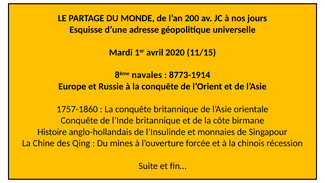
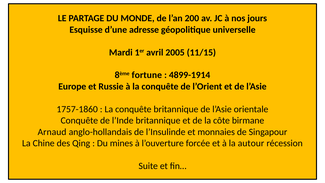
2020: 2020 -> 2005 (175, 52)
navales: navales -> fortune (147, 75)
8773-1914: 8773-1914 -> 4899-1914 (190, 75)
Histoire: Histoire -> Arnaud (52, 132)
chinois: chinois -> autour (251, 143)
